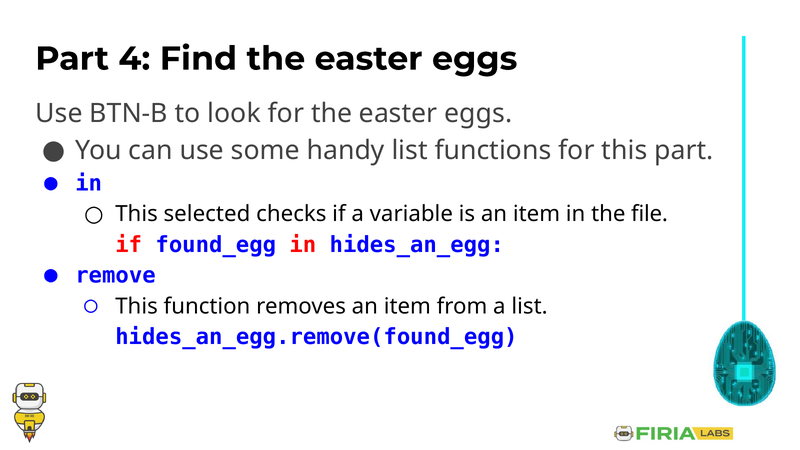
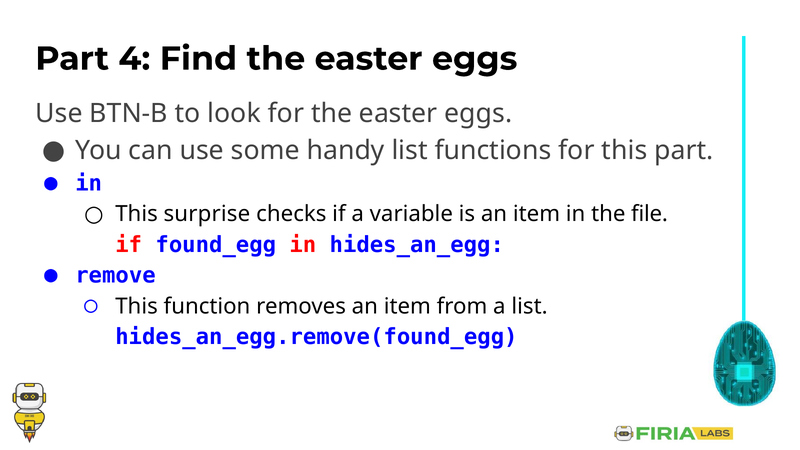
selected: selected -> surprise (207, 214)
